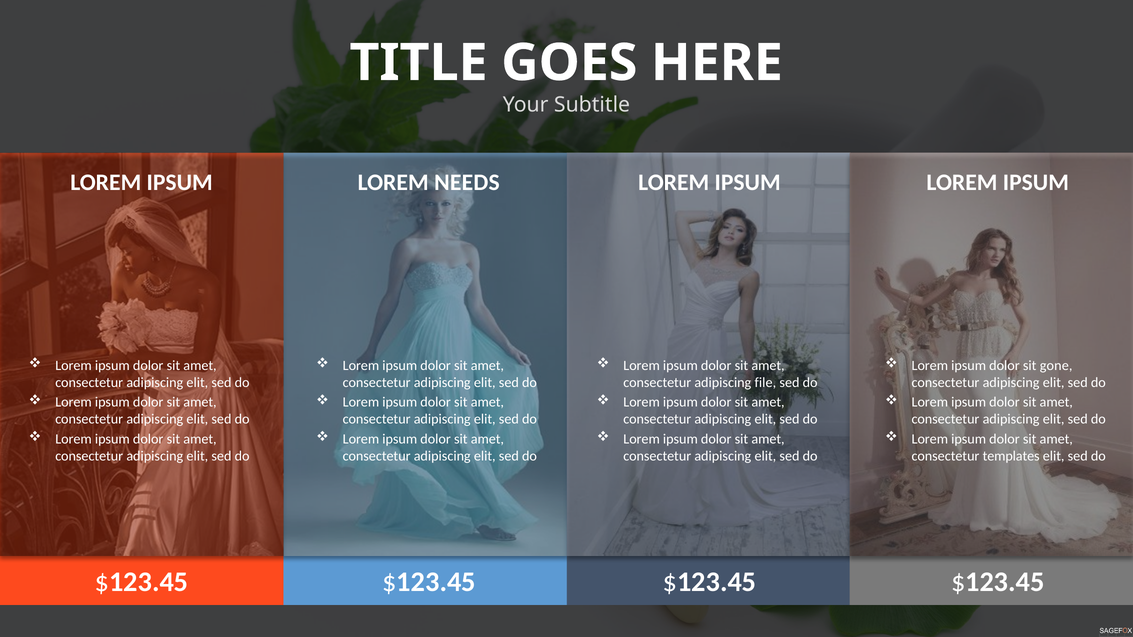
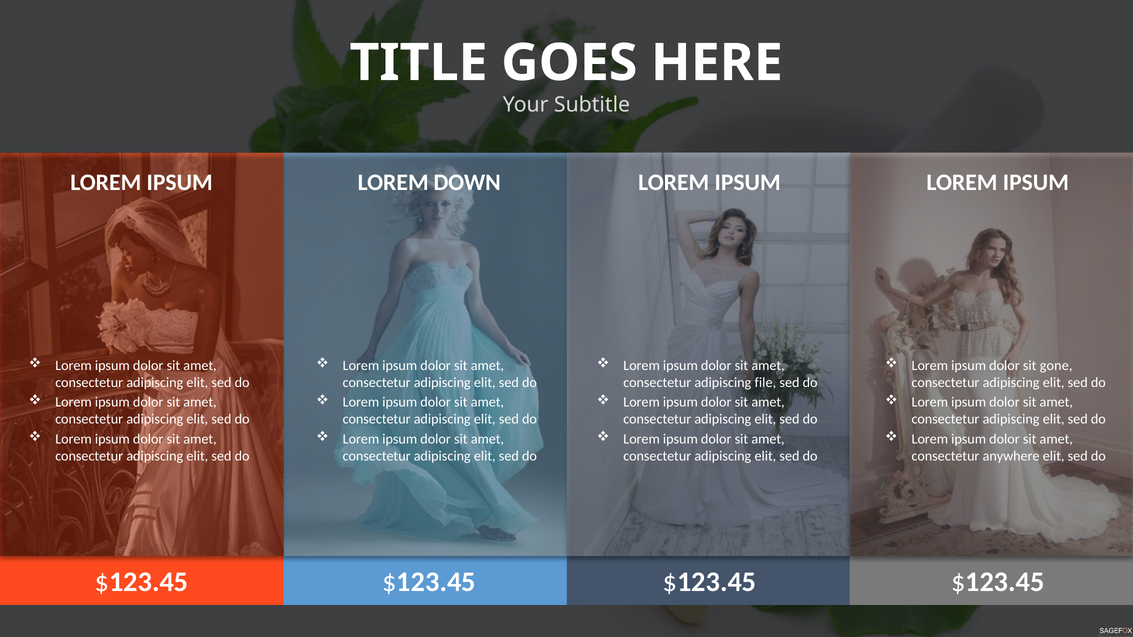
NEEDS: NEEDS -> DOWN (467, 182)
templates: templates -> anywhere (1011, 456)
